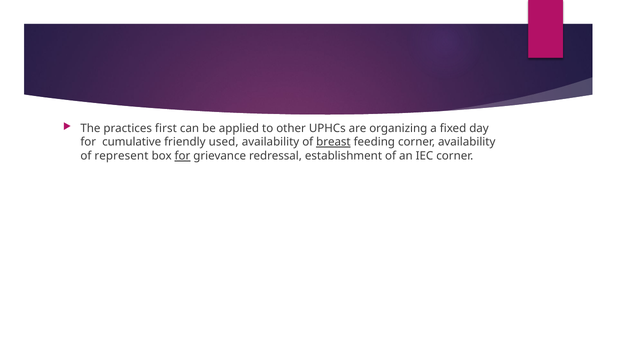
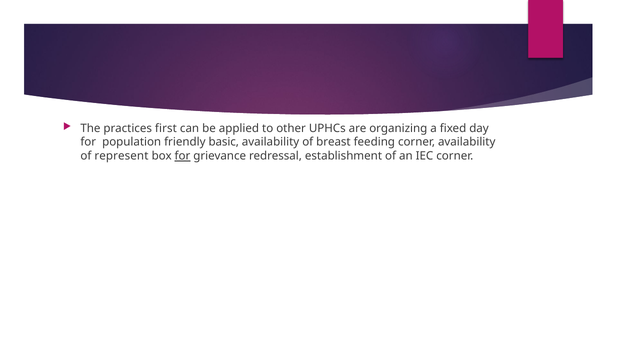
cumulative: cumulative -> population (132, 142)
used: used -> basic (224, 142)
breast underline: present -> none (333, 142)
